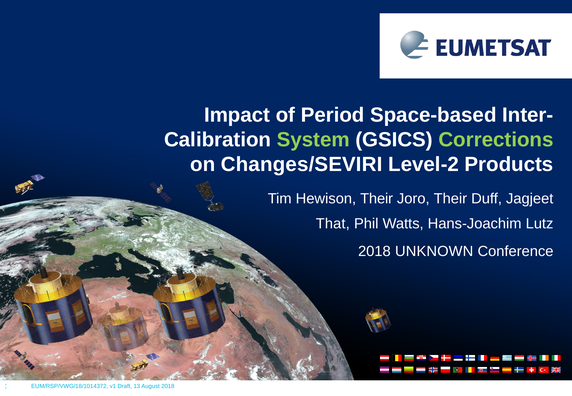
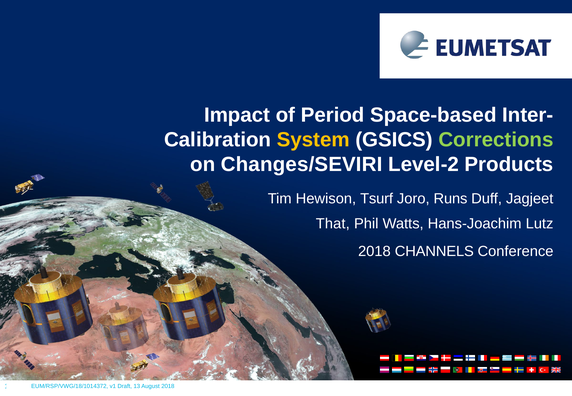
System colour: light green -> yellow (313, 140)
Hewison Their: Their -> Tsurf (377, 199)
Joro Their: Their -> Runs (450, 199)
UNKNOWN: UNKNOWN -> CHANNELS (434, 251)
